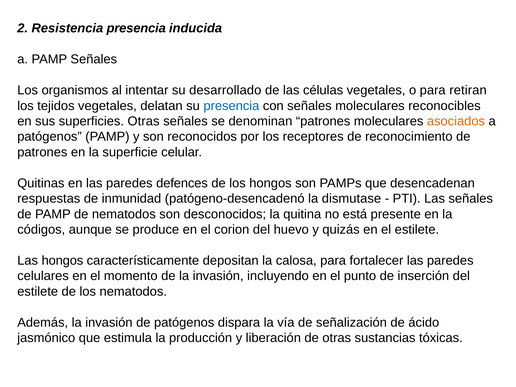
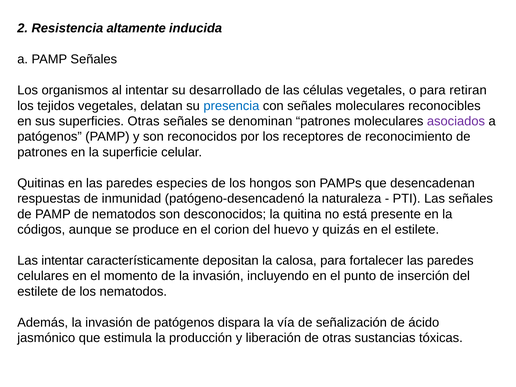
Resistencia presencia: presencia -> altamente (136, 28)
asociados colour: orange -> purple (456, 121)
defences: defences -> especies (182, 183)
dismutase: dismutase -> naturaleza (352, 199)
Las hongos: hongos -> intentar (62, 261)
